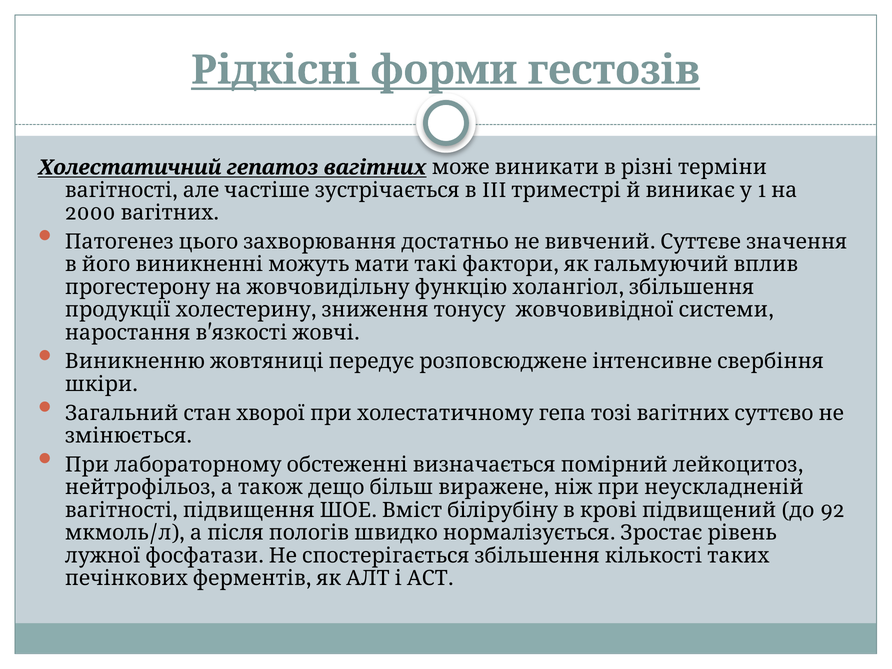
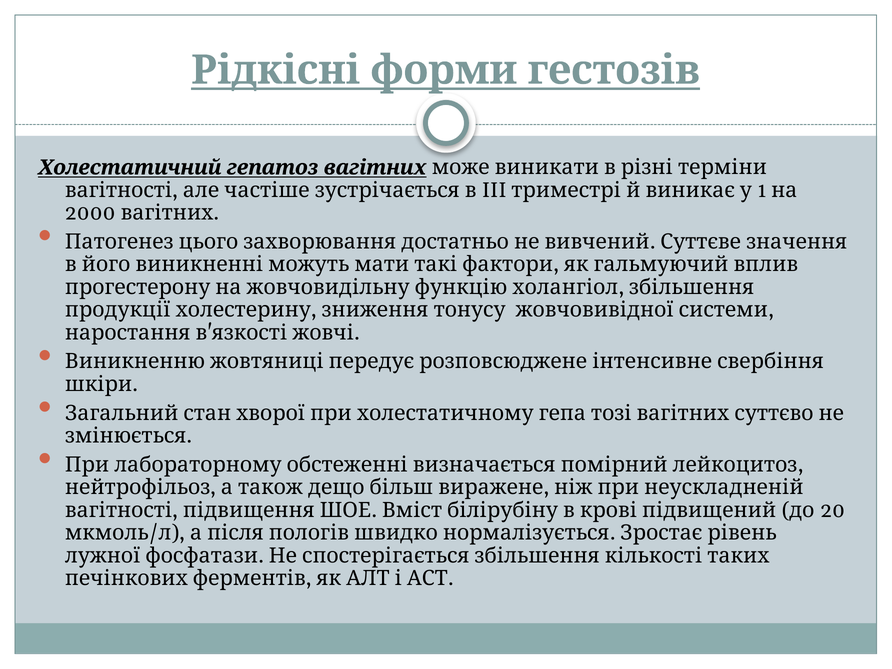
92: 92 -> 20 (833, 510)
